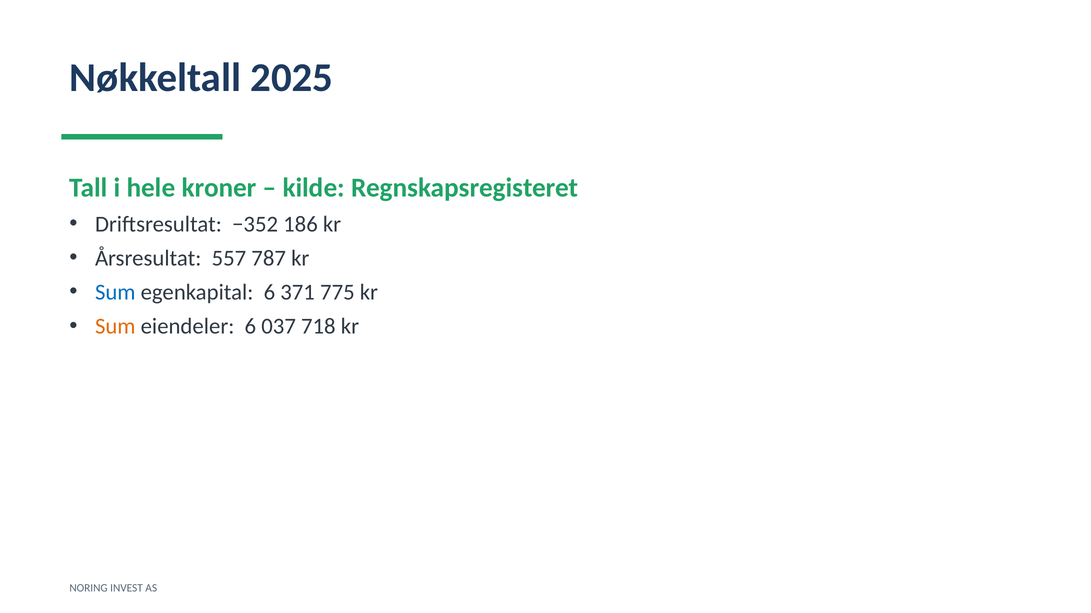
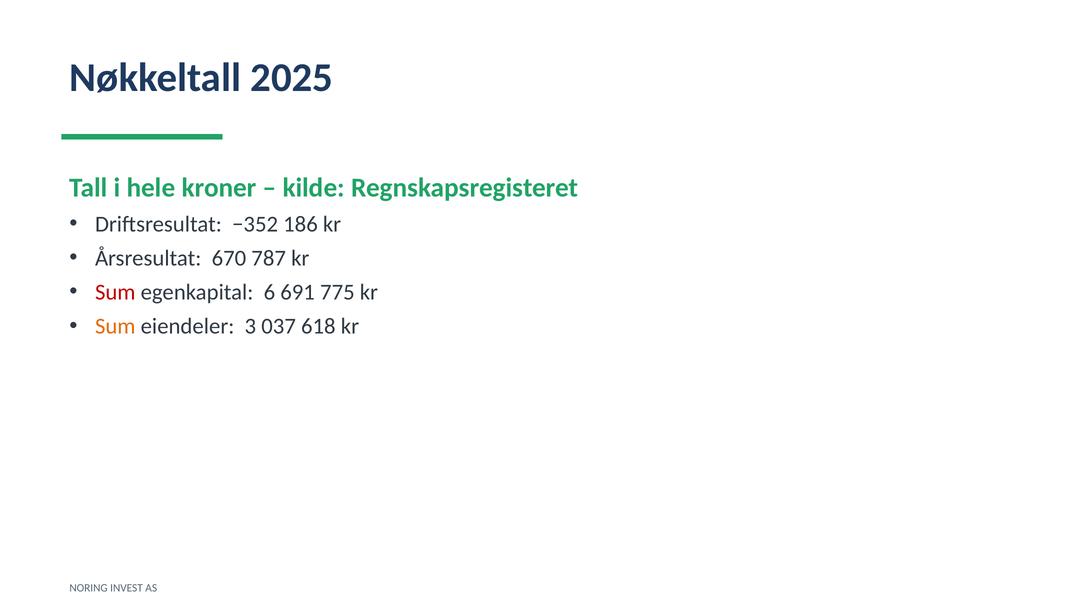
557: 557 -> 670 (229, 258)
Sum colour: blue -> red (115, 293)
371: 371 -> 691 (298, 293)
eiendeler 6: 6 -> 3 (250, 327)
718: 718 -> 618 (318, 327)
